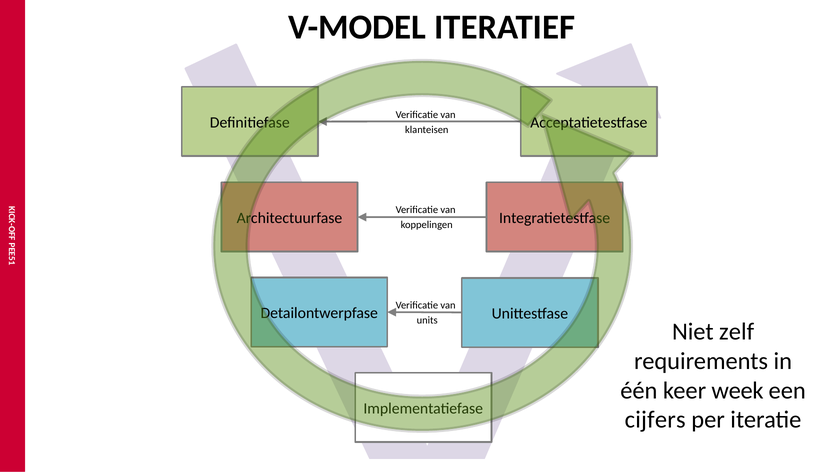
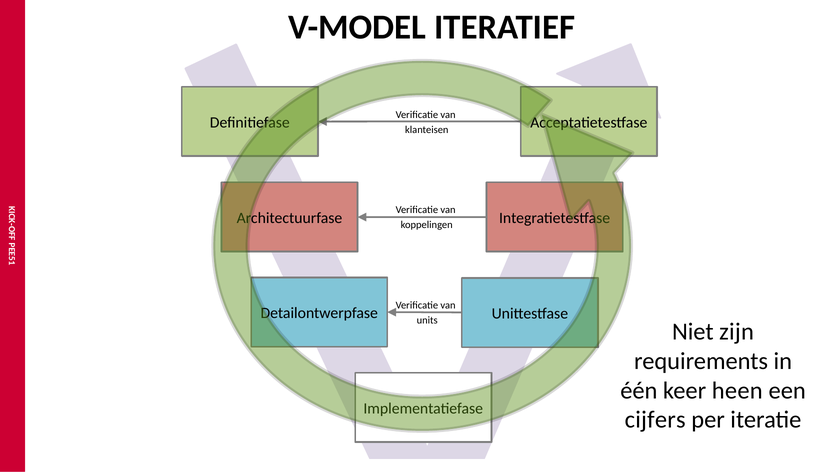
zelf: zelf -> zijn (737, 332)
week: week -> heen (737, 391)
